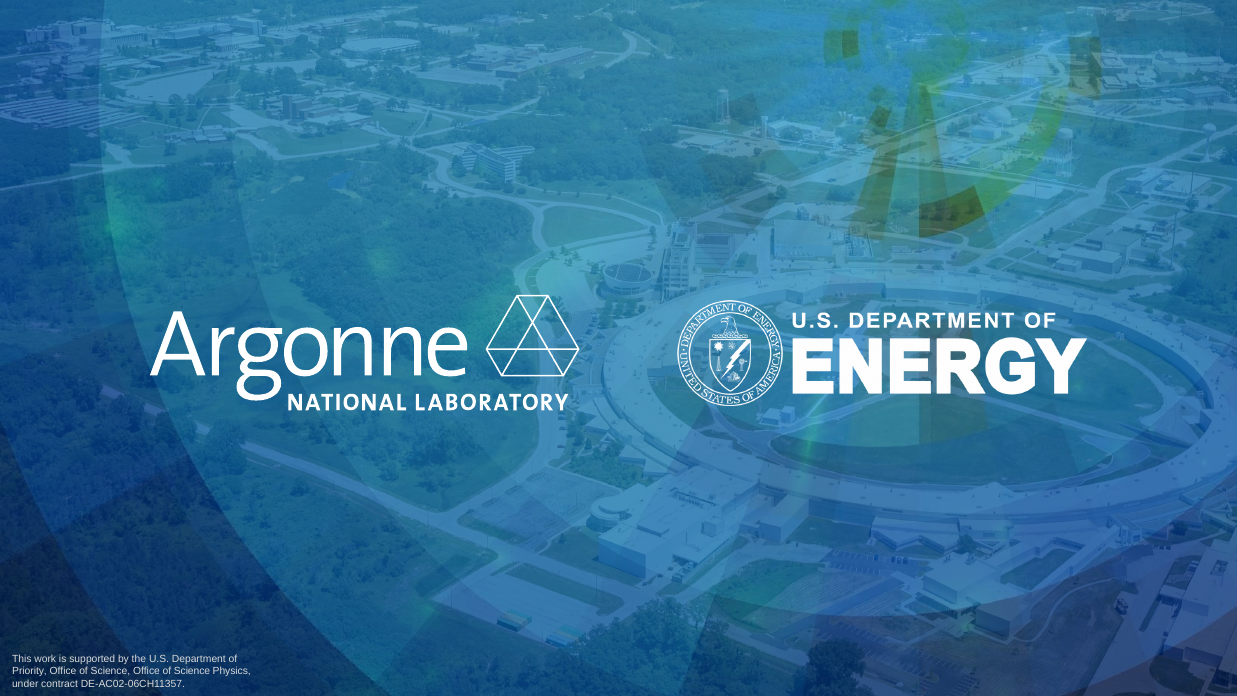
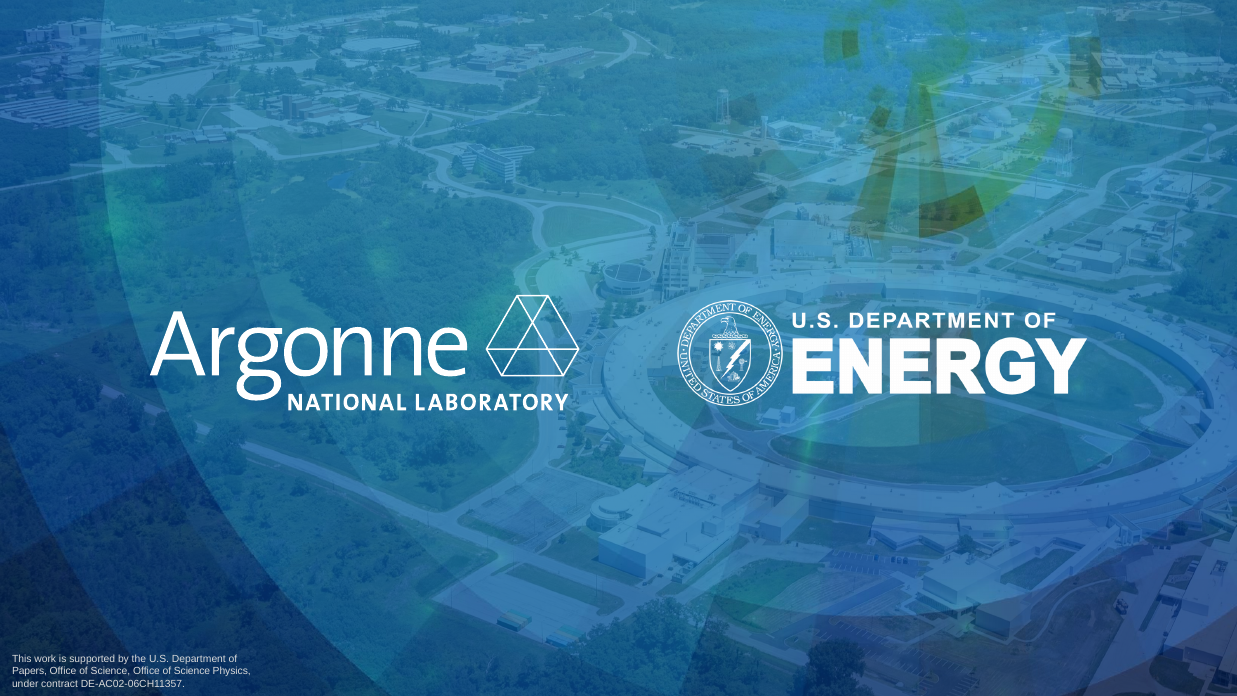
Priority: Priority -> Papers (30, 671)
